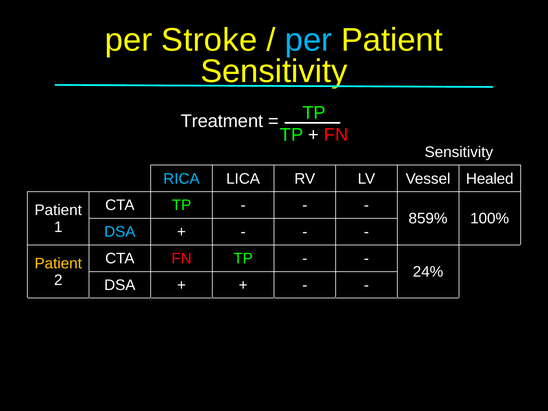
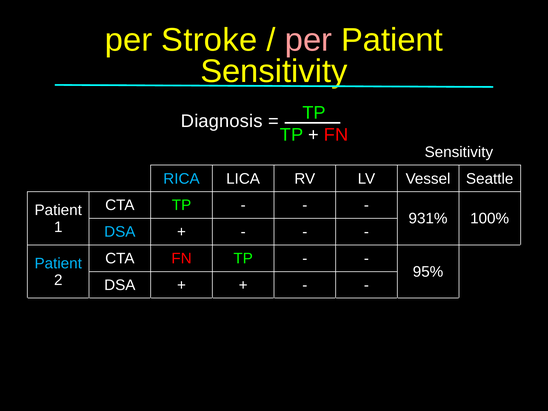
per colour: light blue -> pink (308, 40)
Treatment: Treatment -> Diagnosis (222, 121)
Healed: Healed -> Seattle (490, 179)
859%: 859% -> 931% (428, 219)
Patient colour: yellow -> light blue (58, 263)
24%: 24% -> 95% (428, 272)
